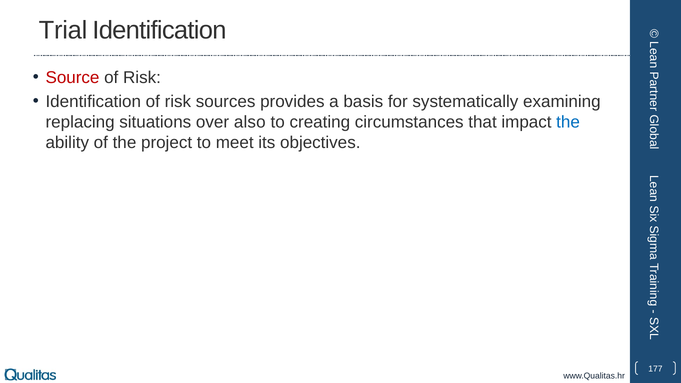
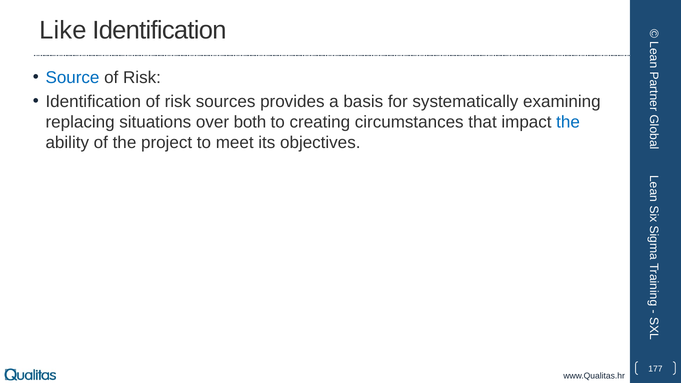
Trial: Trial -> Like (63, 30)
Source colour: red -> blue (72, 78)
also: also -> both (250, 122)
